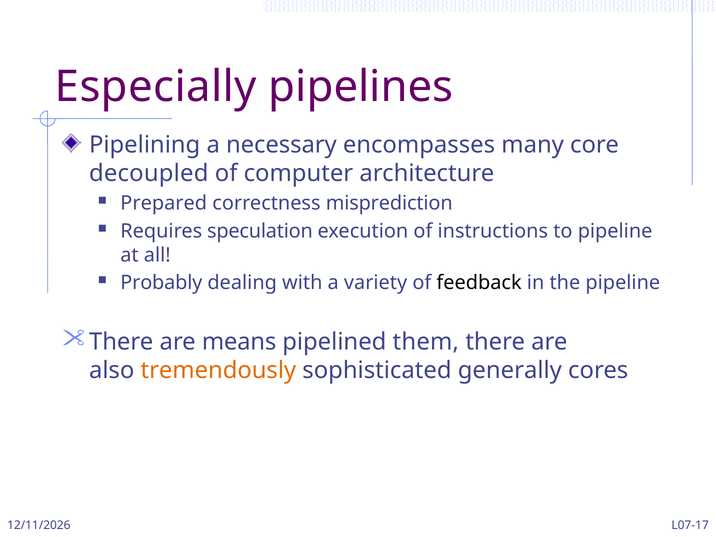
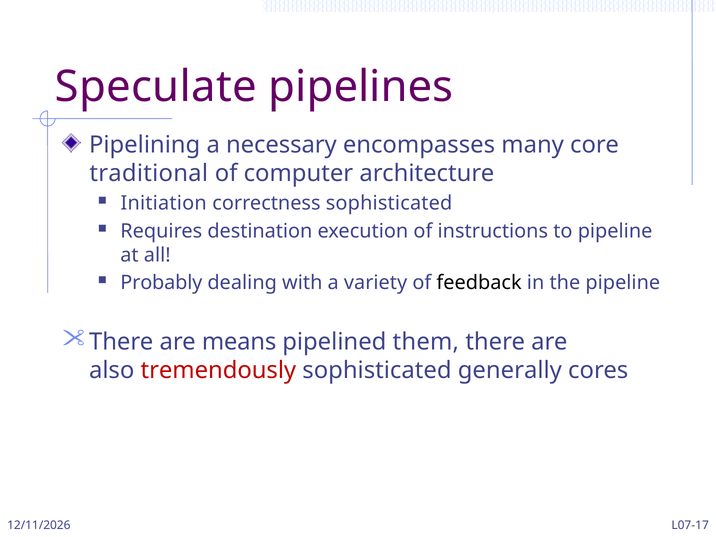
Especially: Especially -> Speculate (156, 87)
decoupled: decoupled -> traditional (149, 173)
Prepared: Prepared -> Initiation (164, 203)
correctness misprediction: misprediction -> sophisticated (389, 203)
speculation: speculation -> destination (260, 231)
tremendously colour: orange -> red (218, 371)
